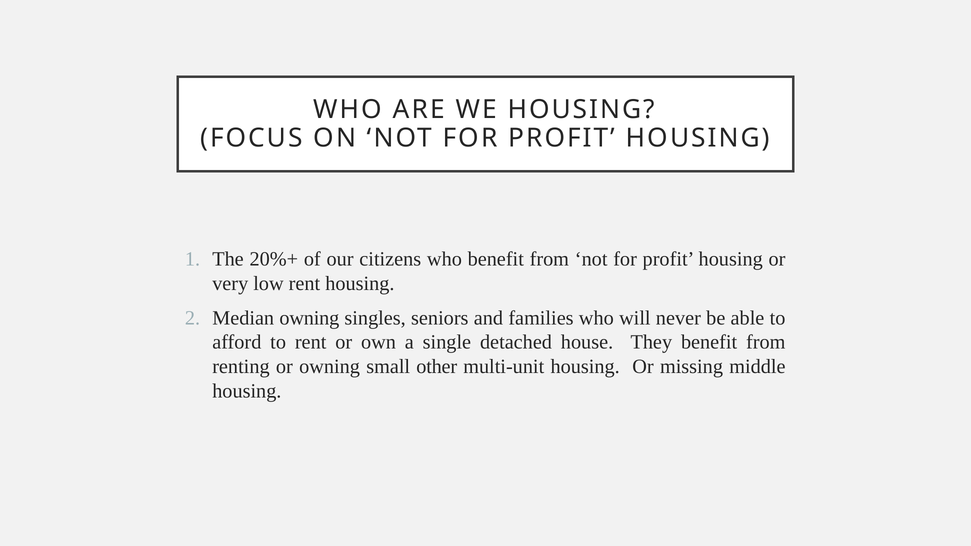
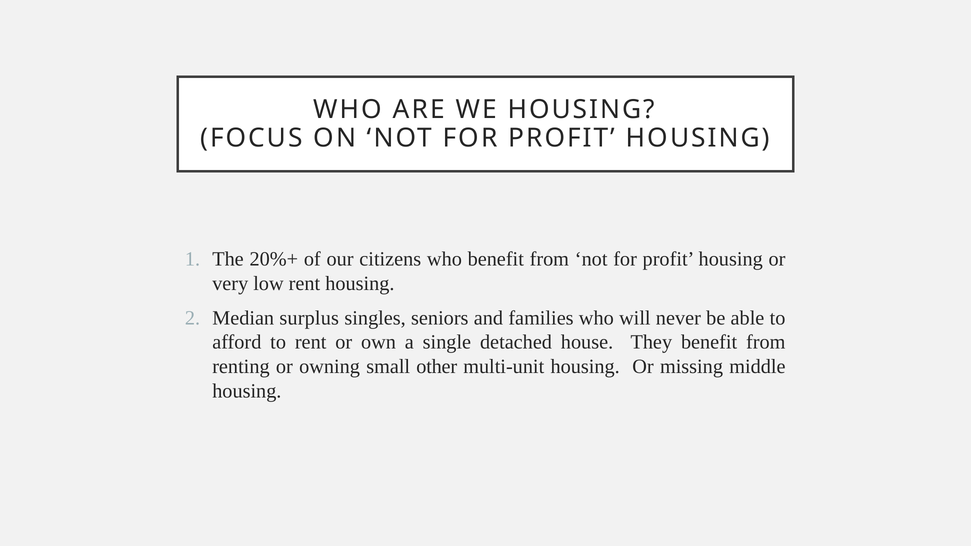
Median owning: owning -> surplus (309, 318)
